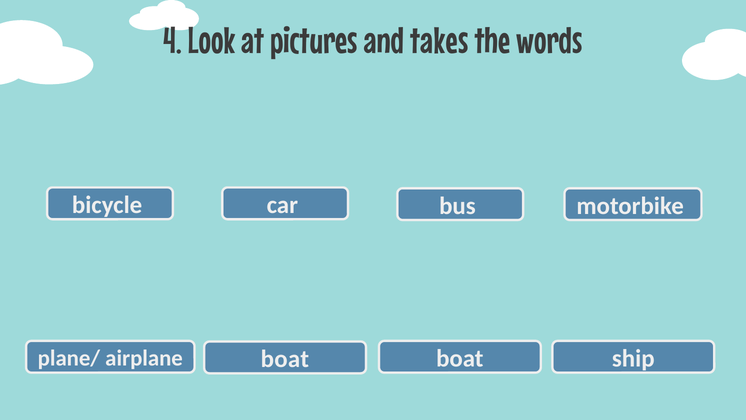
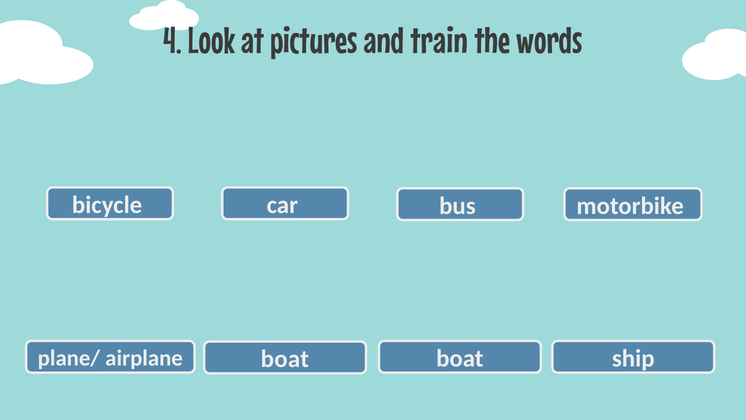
takes: takes -> train (439, 41)
